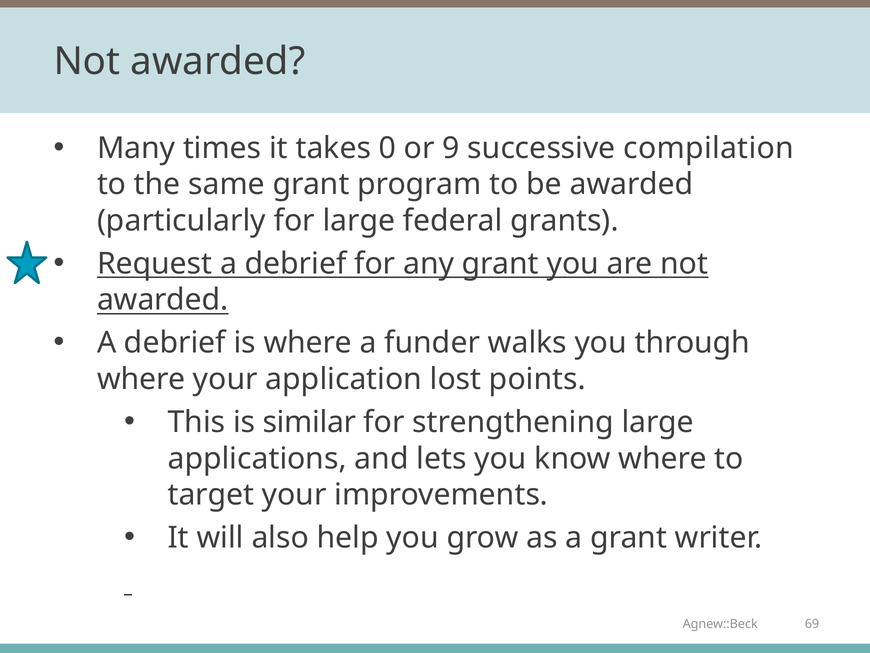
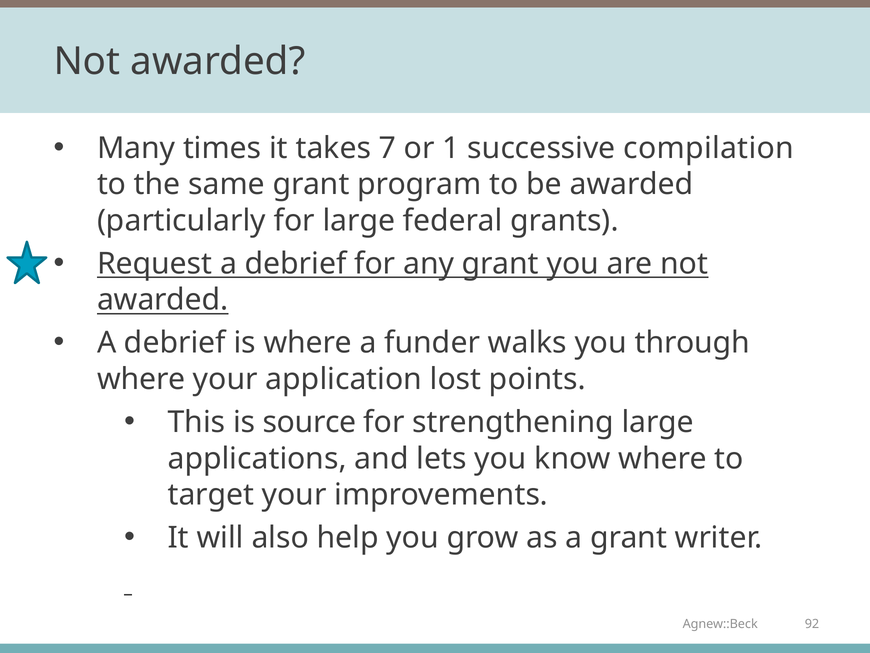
0: 0 -> 7 (388, 148)
9: 9 -> 1 (451, 148)
similar: similar -> source (310, 422)
69: 69 -> 92 (812, 624)
